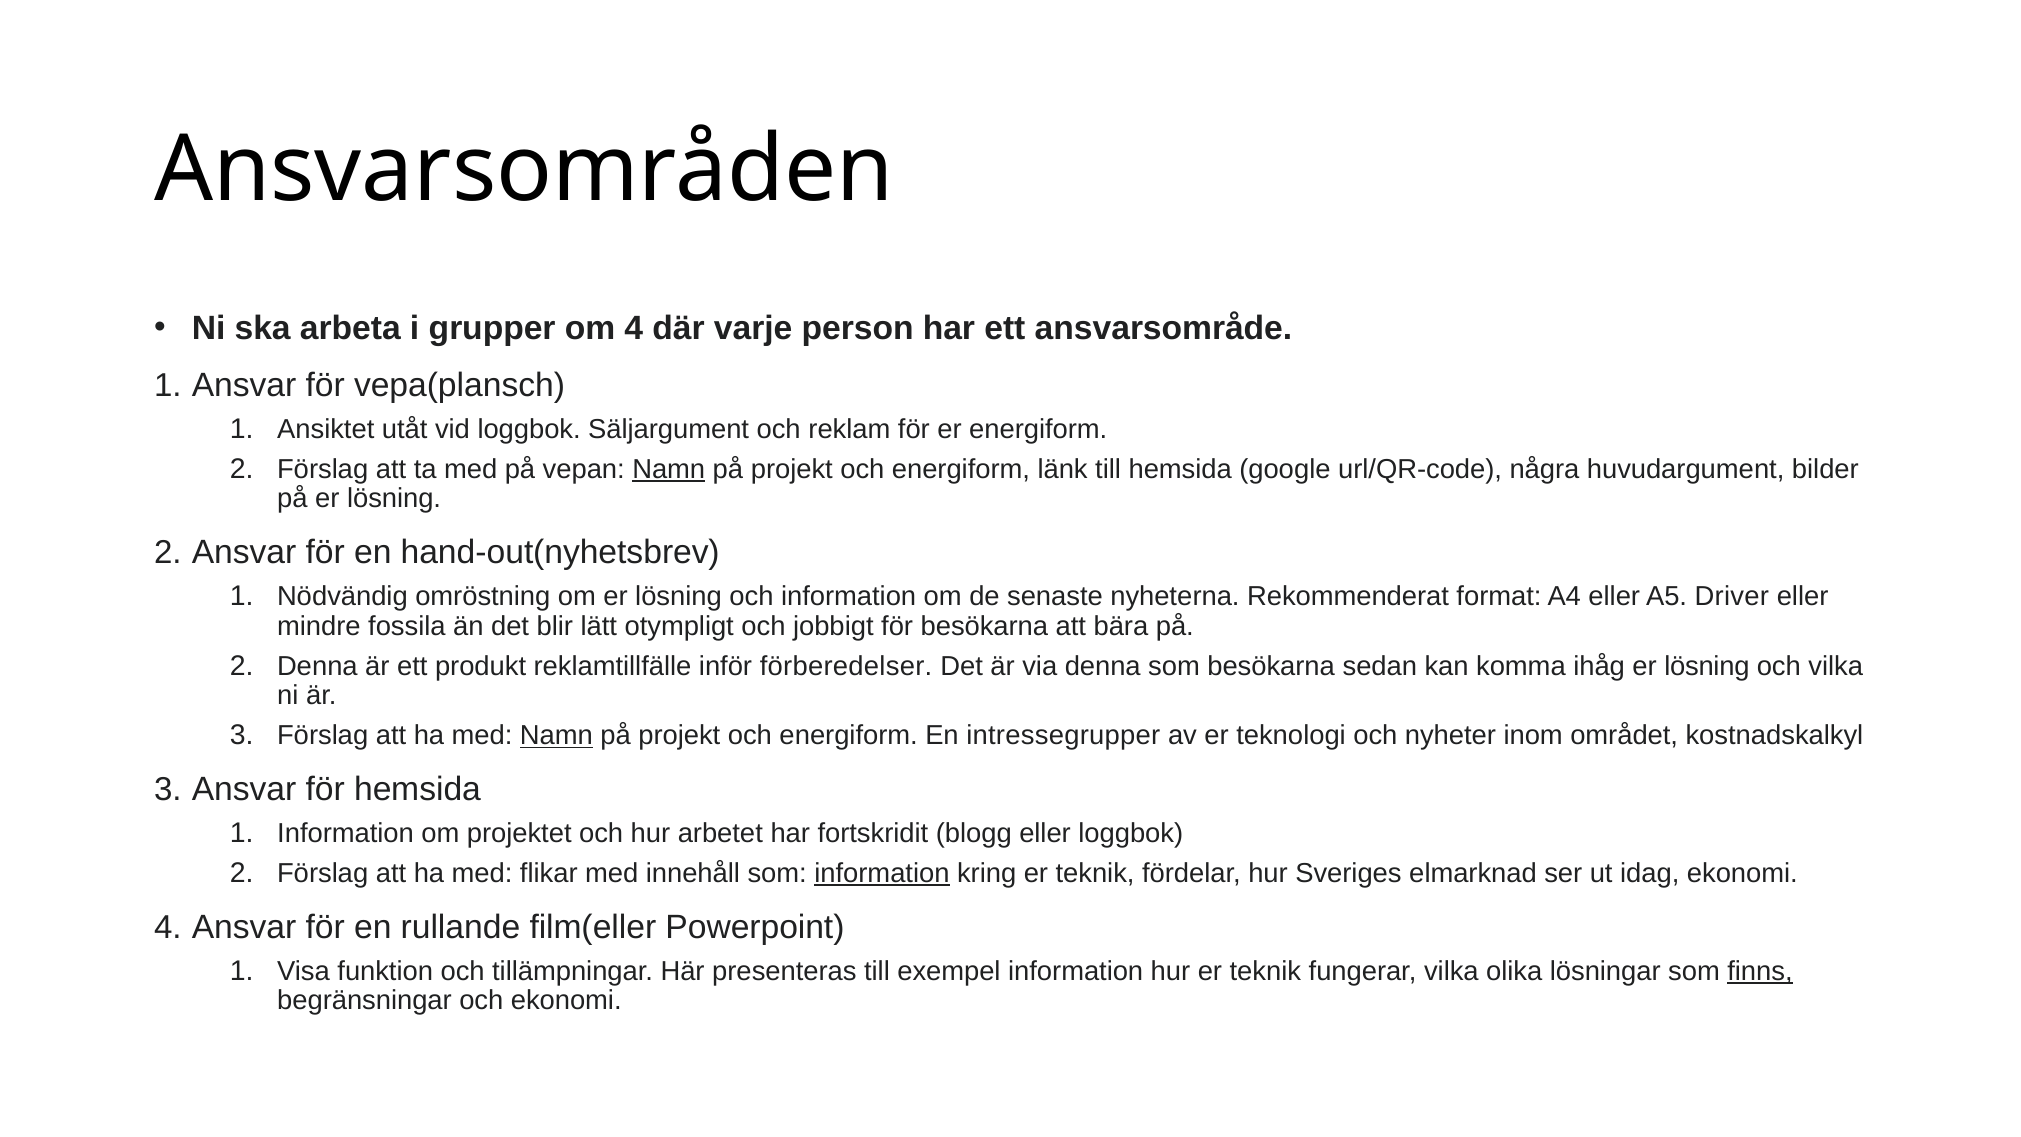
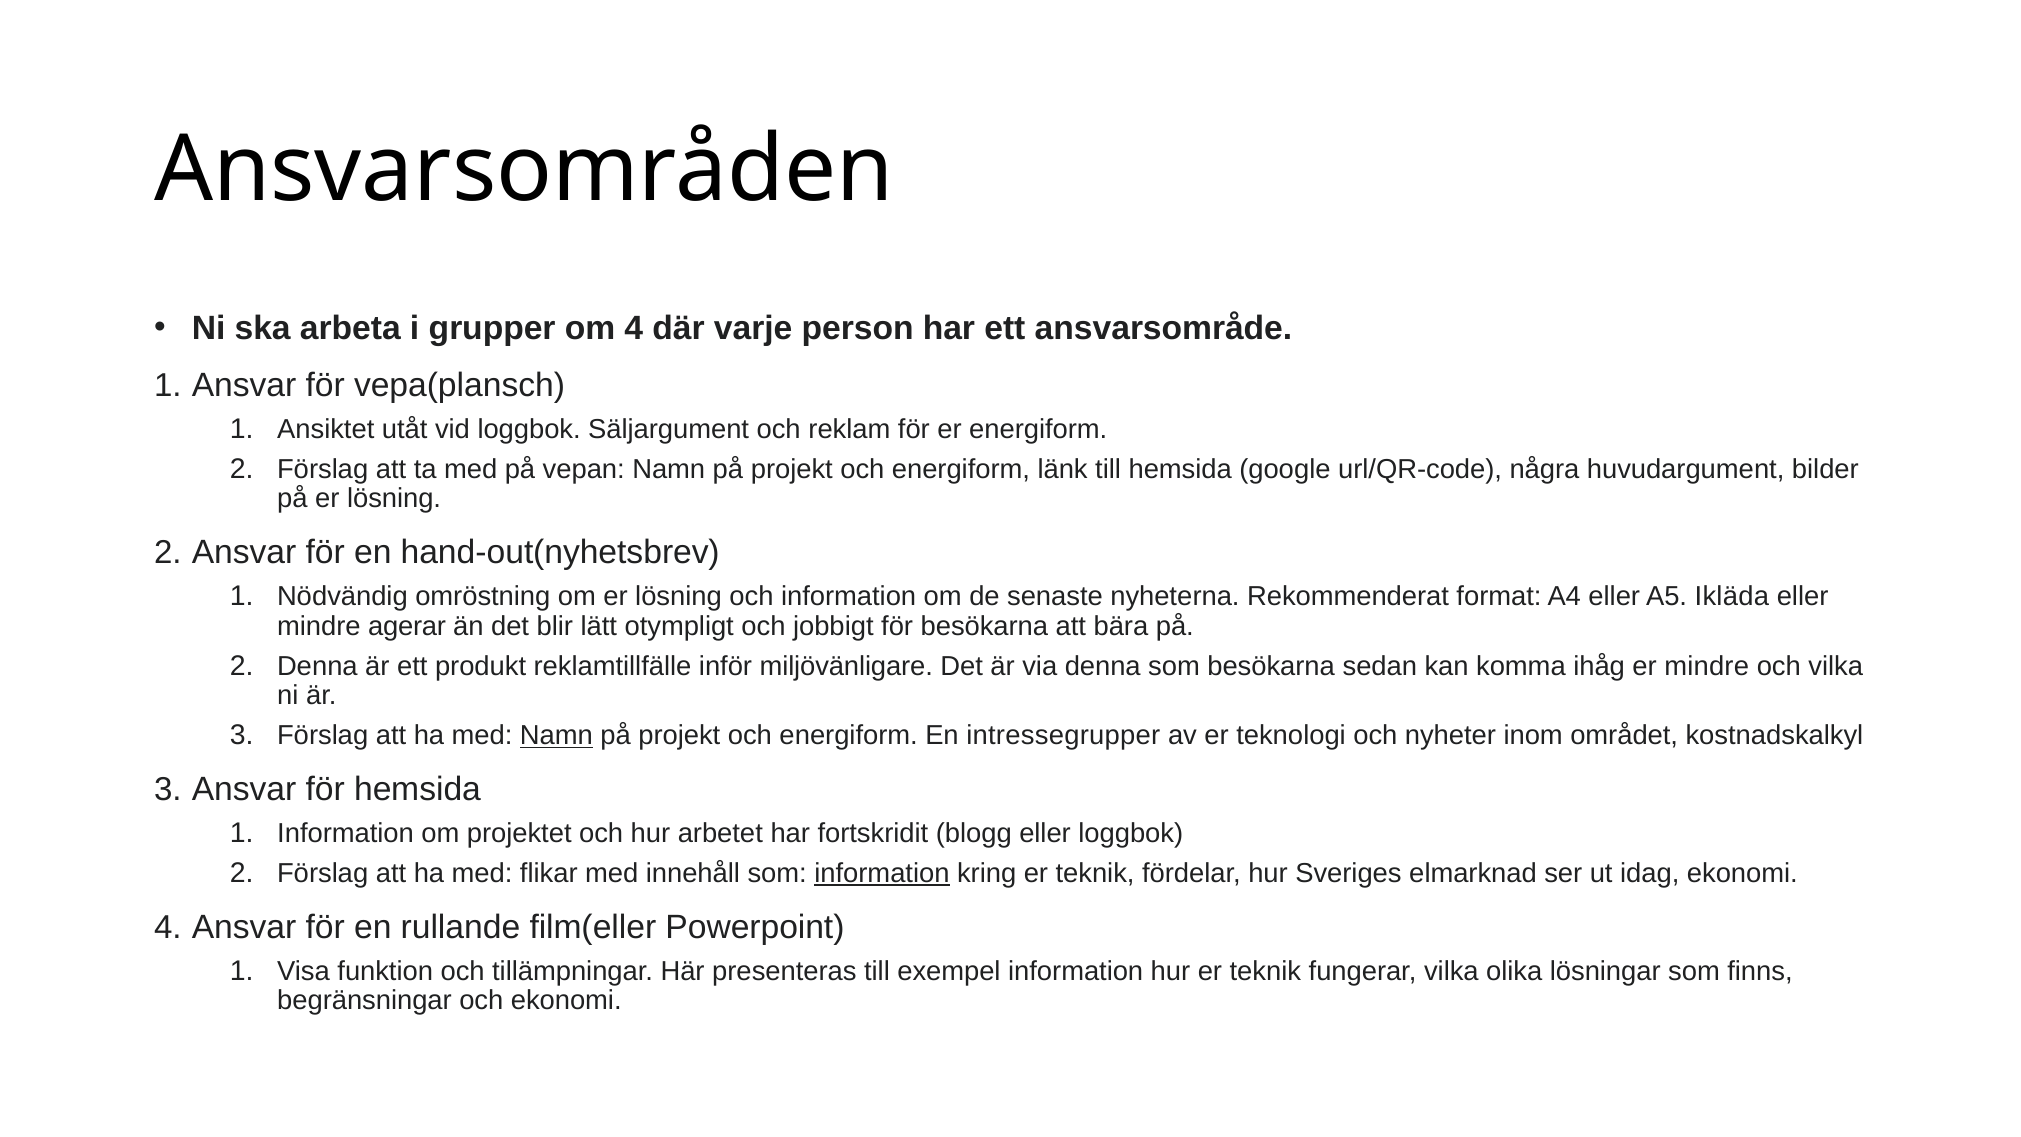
Namn underline: present -> none (669, 469)
Driver: Driver -> Ikläda (1732, 596)
fossila: fossila -> agerar (407, 626)
förberedelser: förberedelser -> miljövänligare (846, 666)
ihåg er lösning: lösning -> mindre (1707, 666)
finns underline: present -> none (1760, 971)
